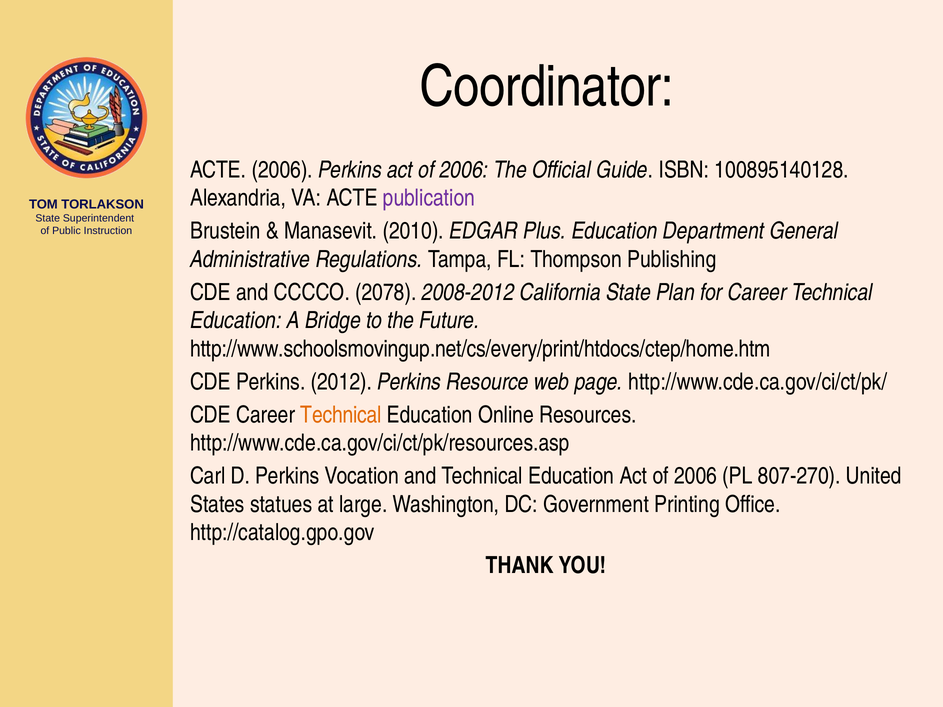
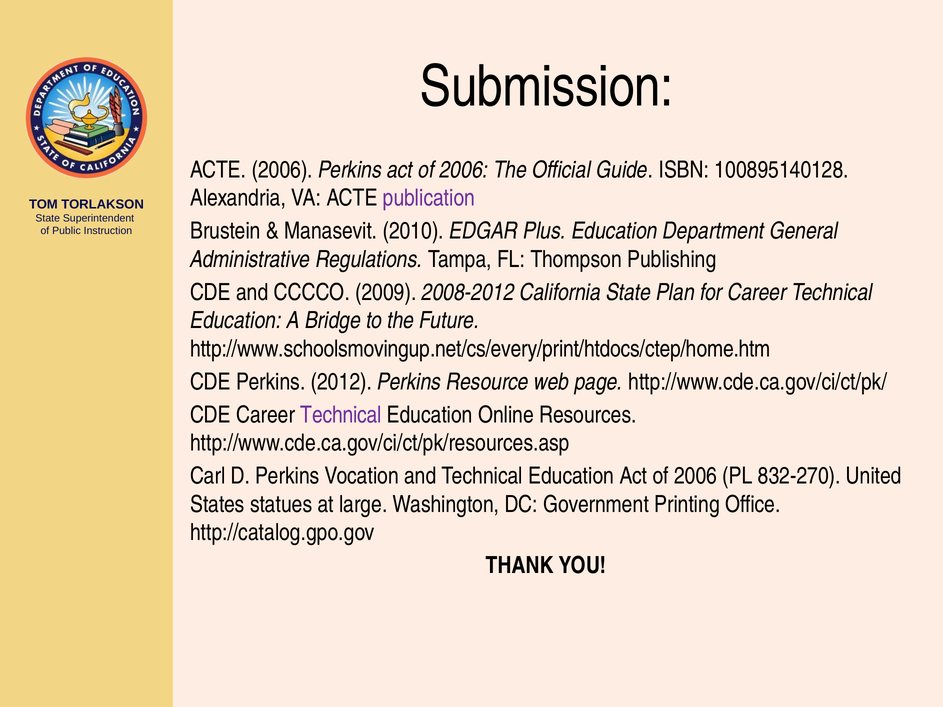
Coordinator: Coordinator -> Submission (547, 87)
2078: 2078 -> 2009 (386, 292)
Technical colour: orange -> purple (341, 415)
807-270: 807-270 -> 832-270 (799, 476)
